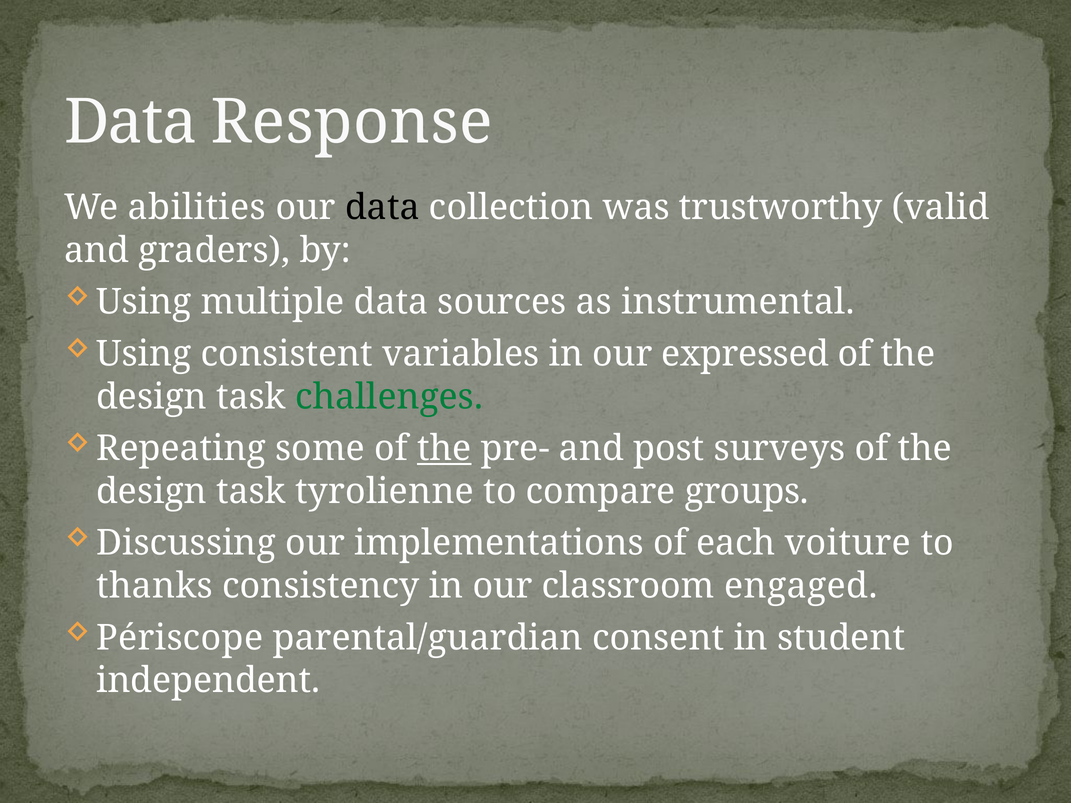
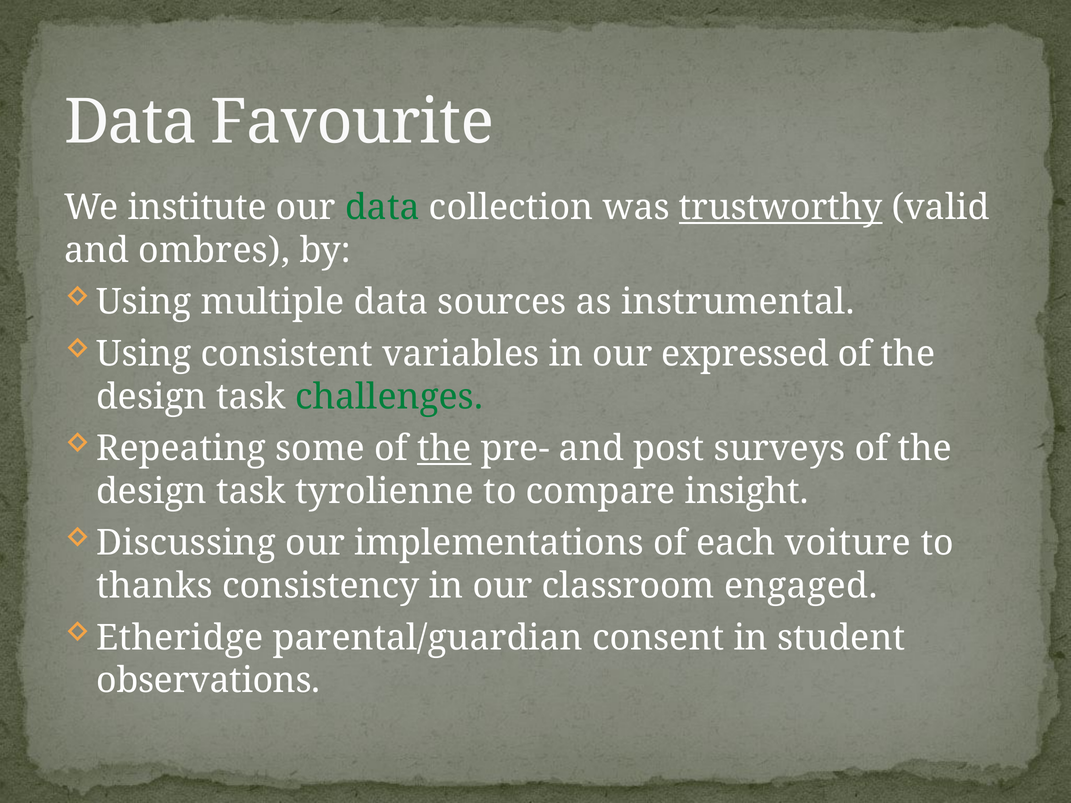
Response: Response -> Favourite (352, 122)
abilities: abilities -> institute (197, 208)
data colour: black -> green (382, 208)
trustworthy underline: none -> present (781, 208)
graders: graders -> ombres (214, 251)
groups: groups -> insight (747, 492)
Périscope: Périscope -> Etheridge (180, 638)
independent: independent -> observations (208, 681)
